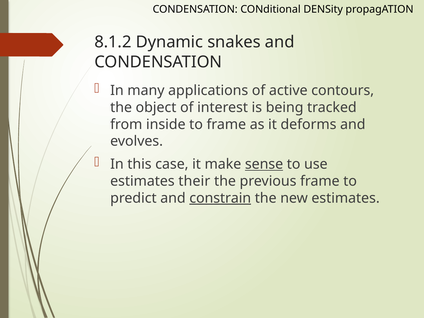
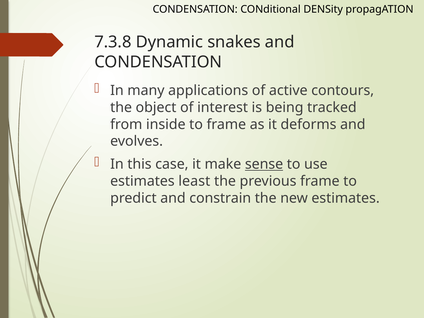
8.1.2: 8.1.2 -> 7.3.8 (113, 42)
their: their -> least (194, 181)
constrain underline: present -> none (220, 198)
